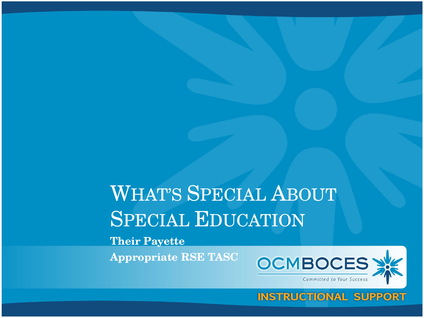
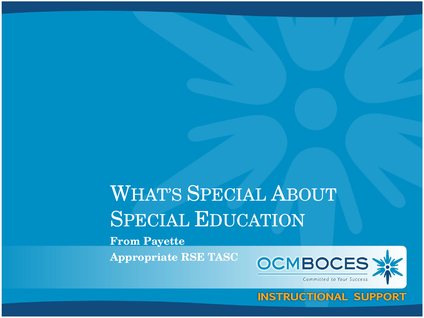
Their: Their -> From (125, 241)
